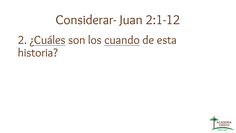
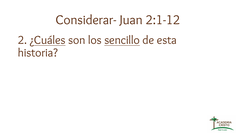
cuando: cuando -> sencillo (122, 40)
